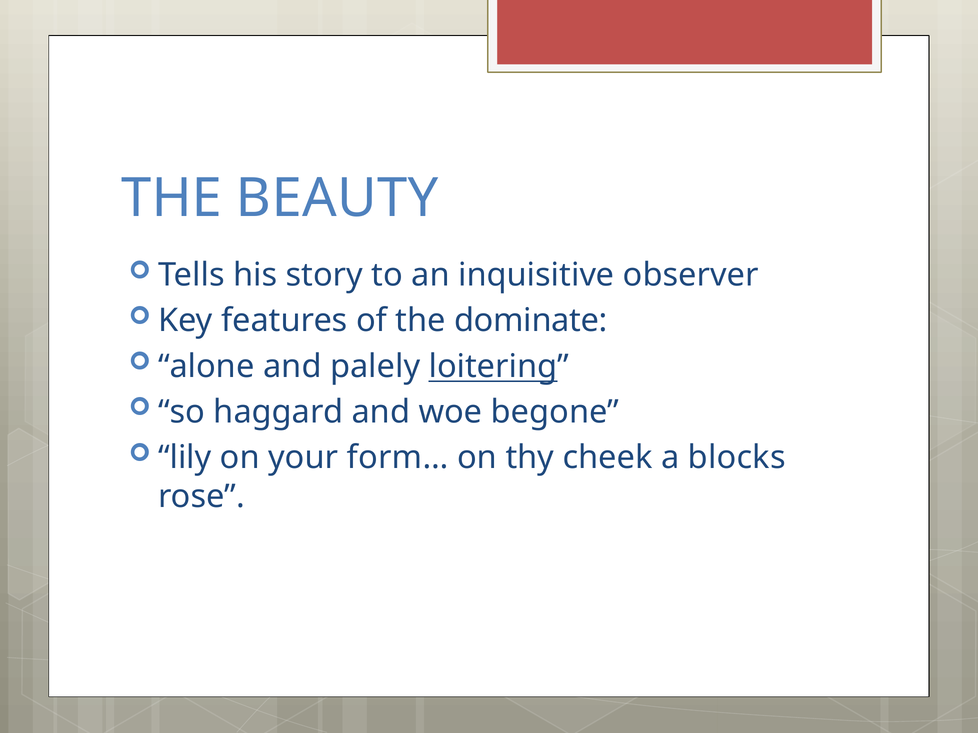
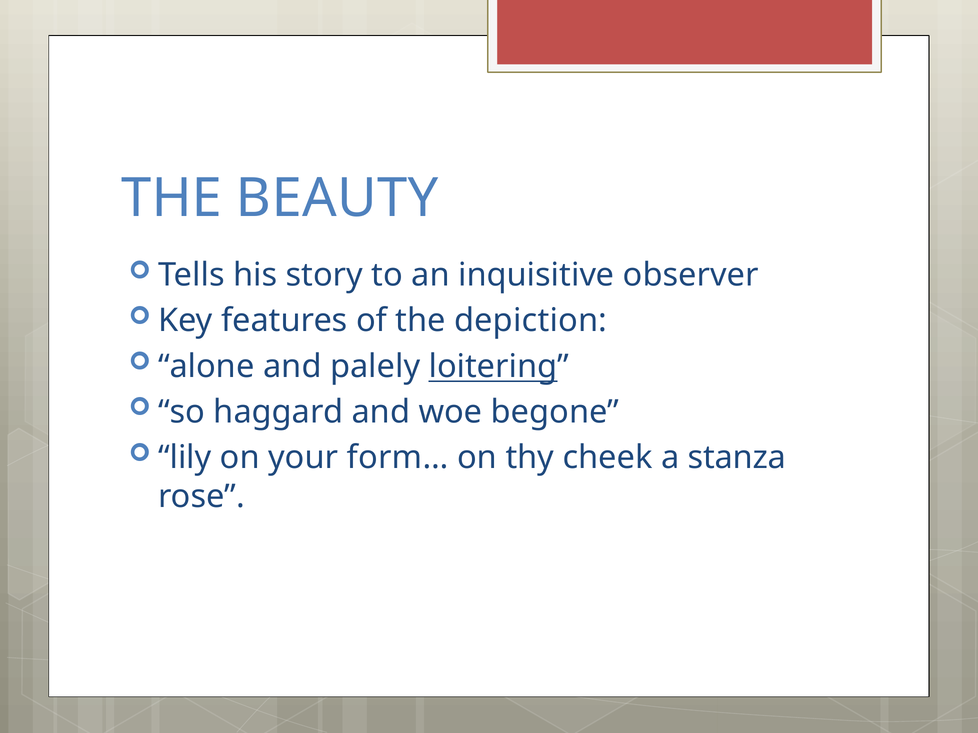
dominate: dominate -> depiction (531, 321)
blocks: blocks -> stanza (737, 458)
